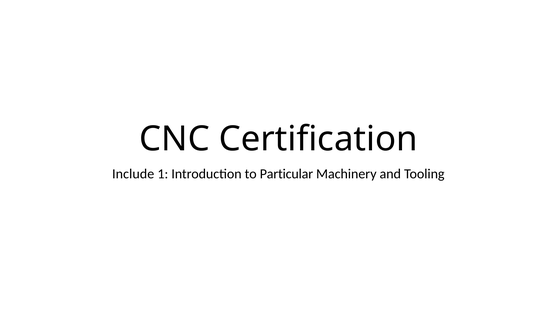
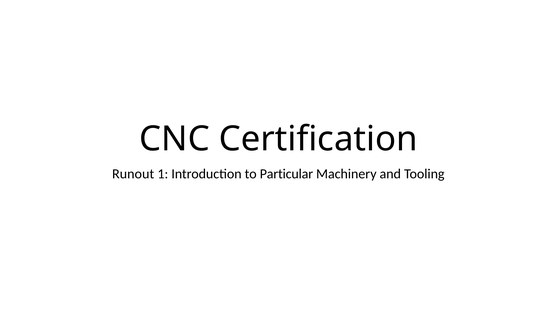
Include: Include -> Runout (133, 174)
